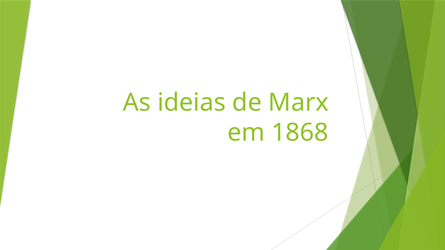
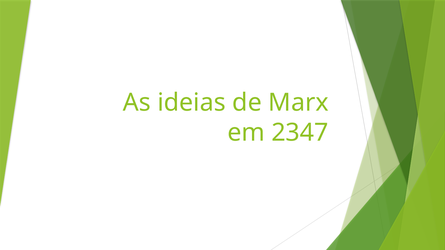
1868: 1868 -> 2347 (300, 133)
